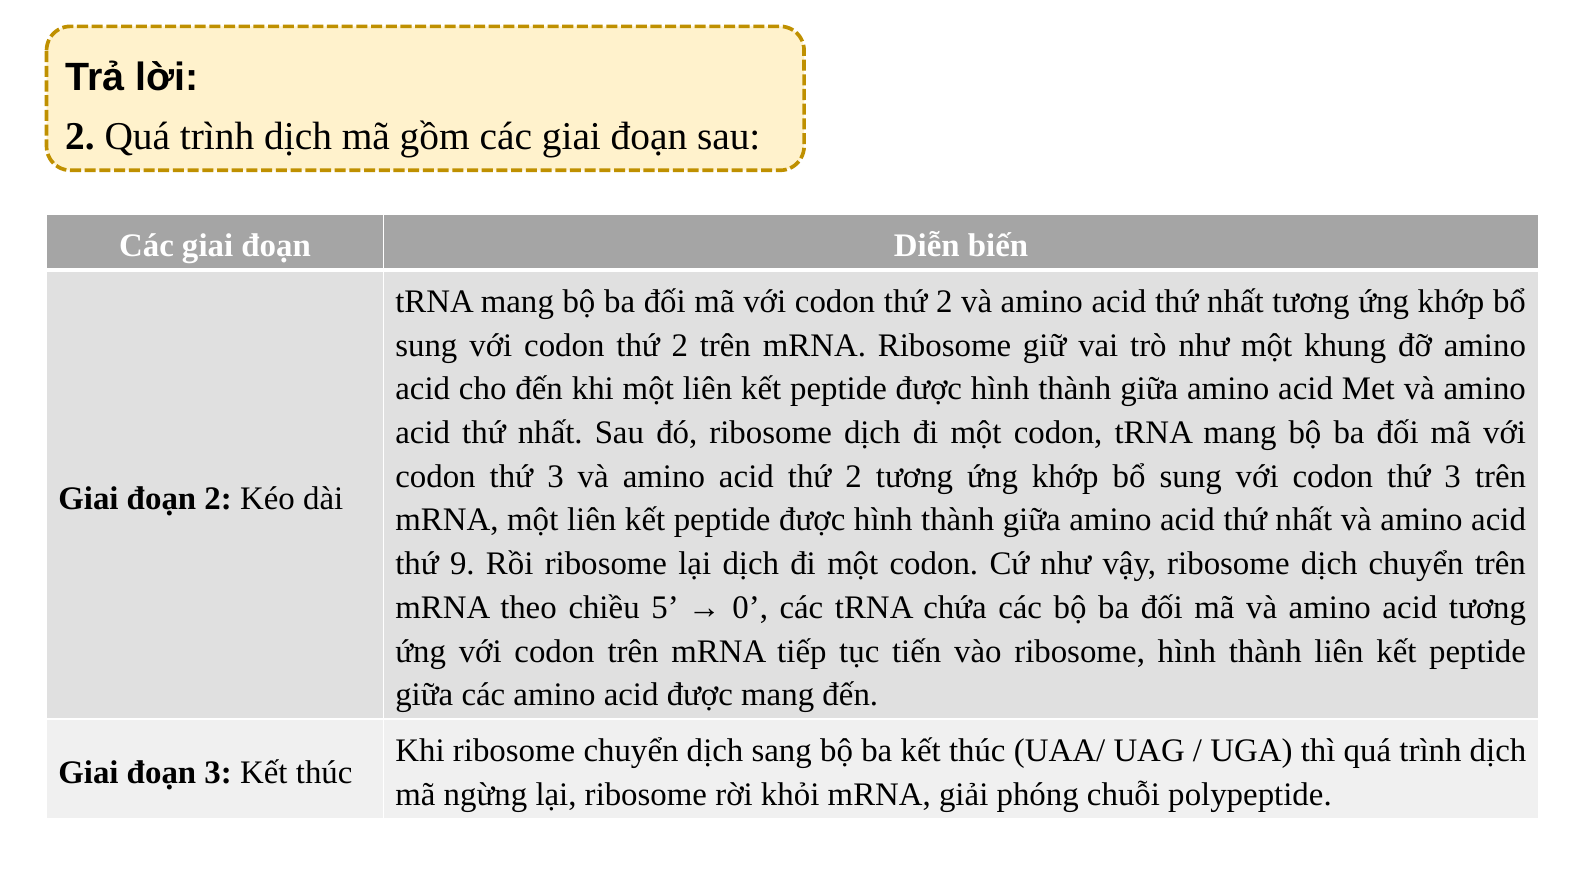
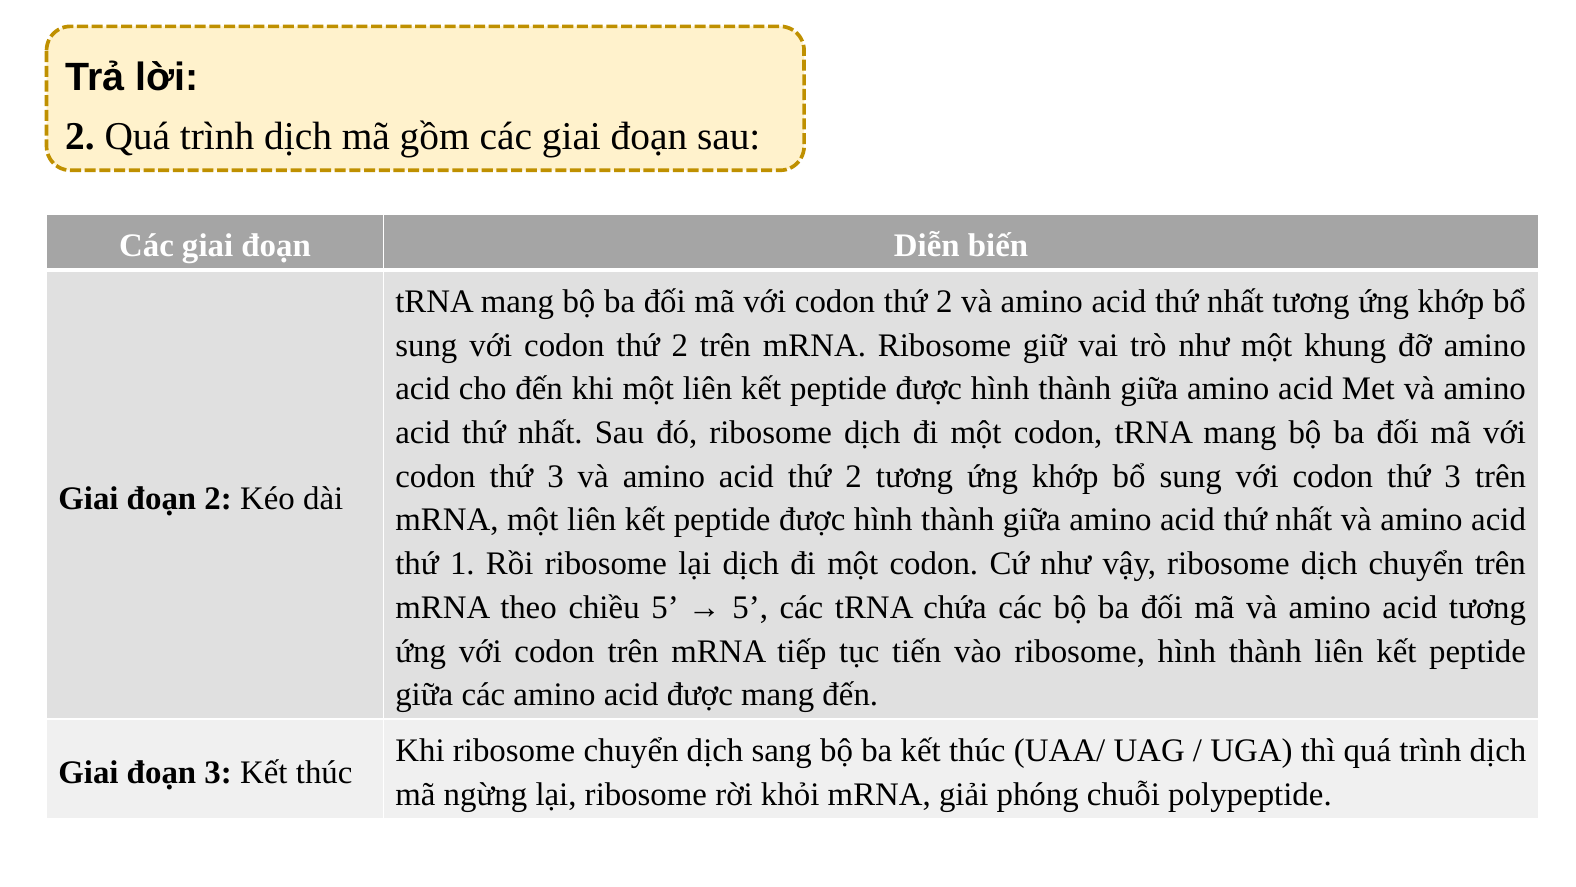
9: 9 -> 1 (462, 564)
0: 0 -> 5 (750, 607)
